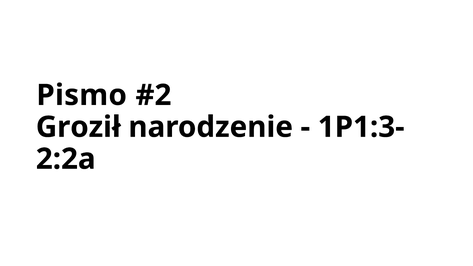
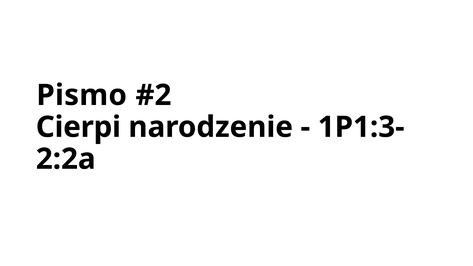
Groził: Groził -> Cierpi (78, 127)
